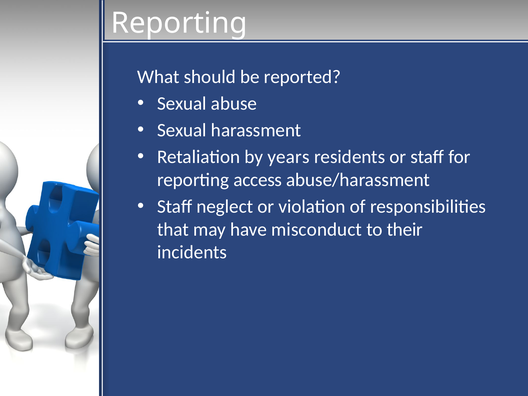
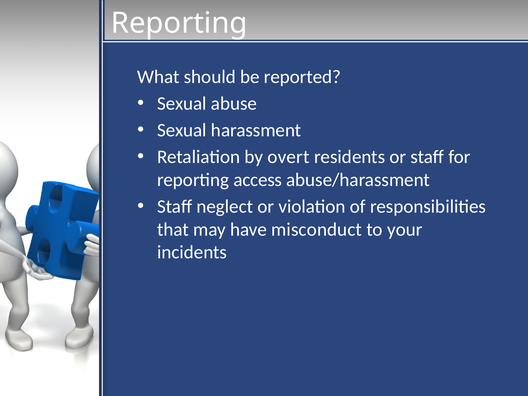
years: years -> overt (289, 157)
their: their -> your (405, 229)
